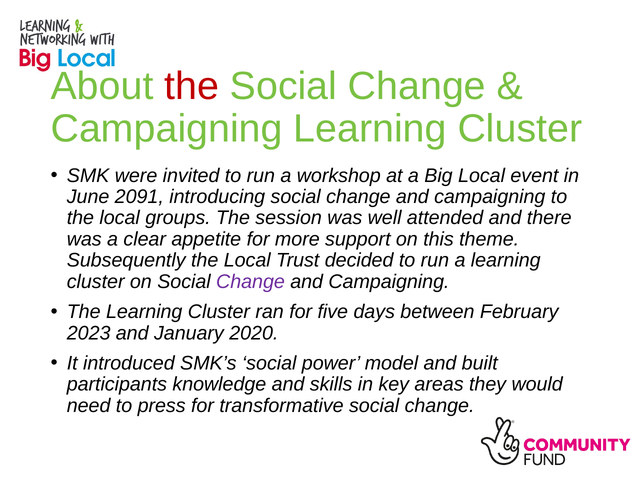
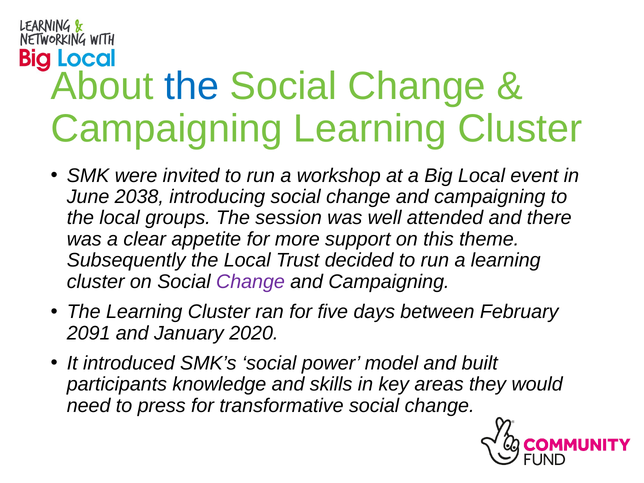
the colour: red -> blue (192, 86)
2091: 2091 -> 2038 (139, 197)
2023: 2023 -> 2091 (89, 333)
